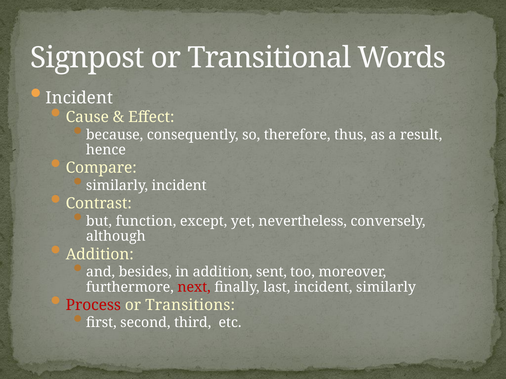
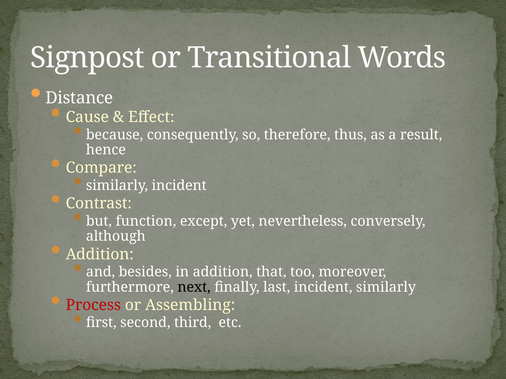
Incident: Incident -> Distance (79, 98)
sent: sent -> that (271, 272)
next colour: red -> black (194, 287)
Transitions: Transitions -> Assembling (190, 305)
